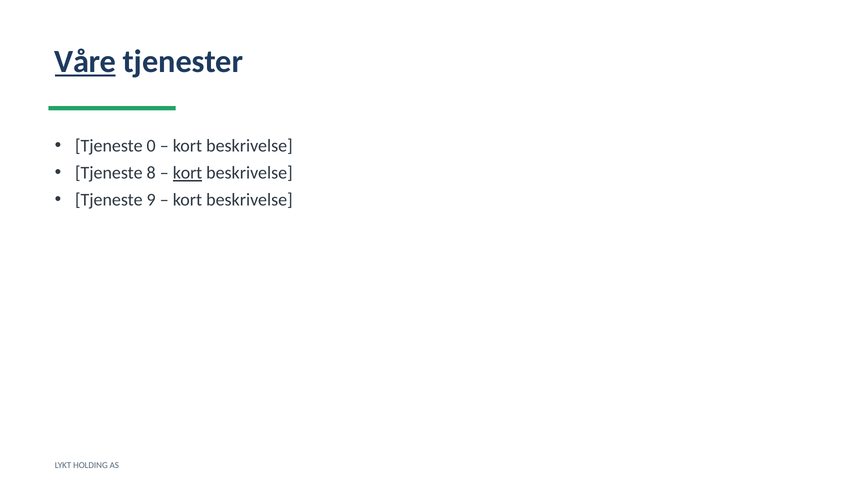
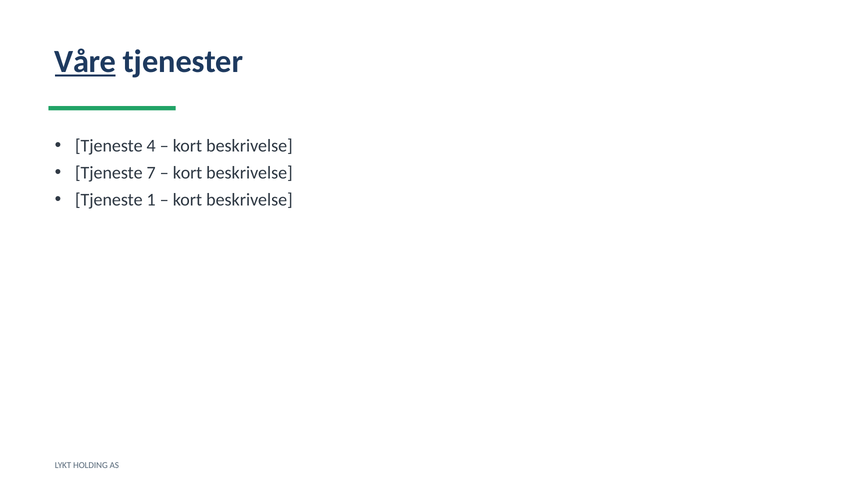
0: 0 -> 4 (151, 146)
8: 8 -> 7 (151, 173)
kort underline: present -> none (188, 173)
9: 9 -> 1 (151, 200)
